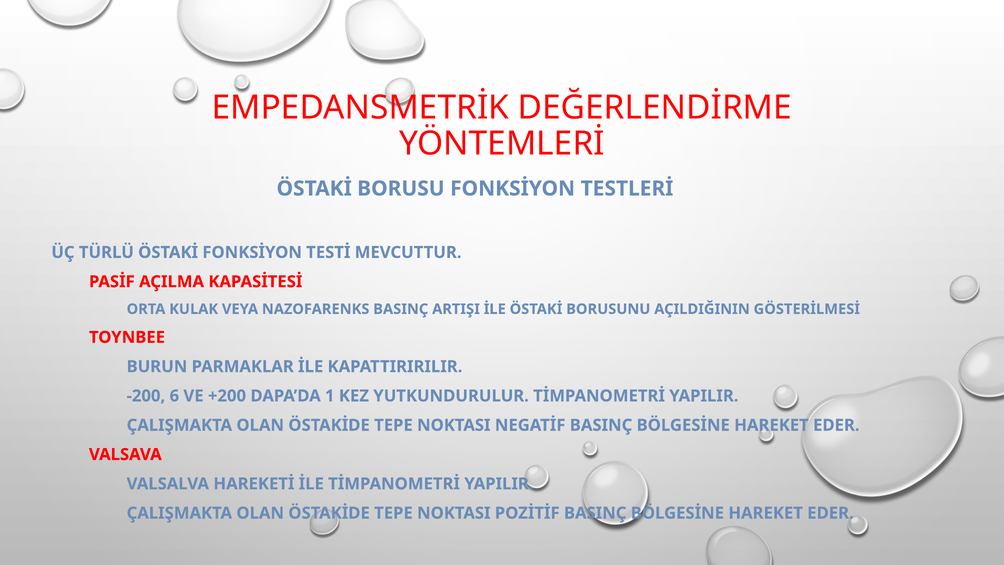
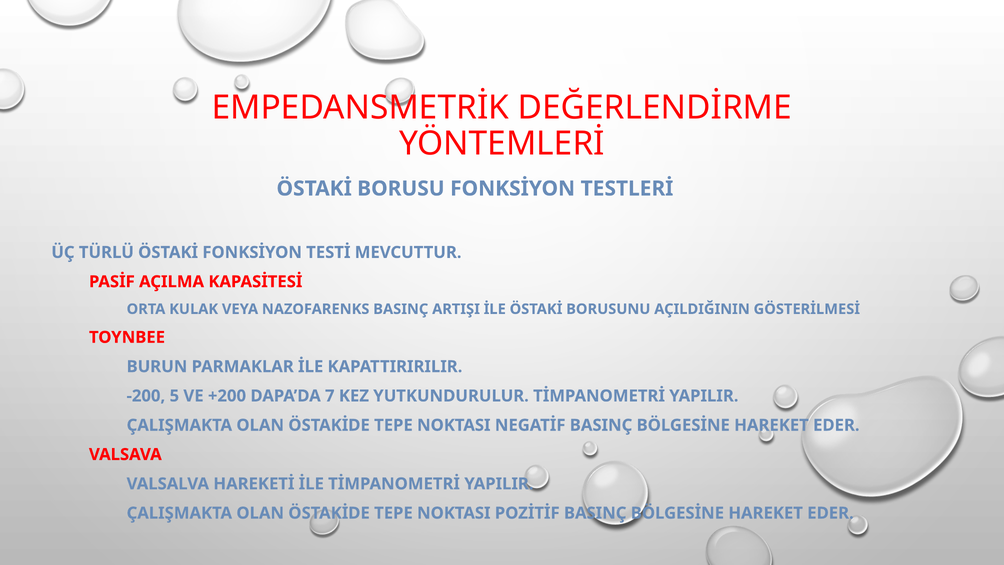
6: 6 -> 5 (174, 396)
1: 1 -> 7 (330, 396)
